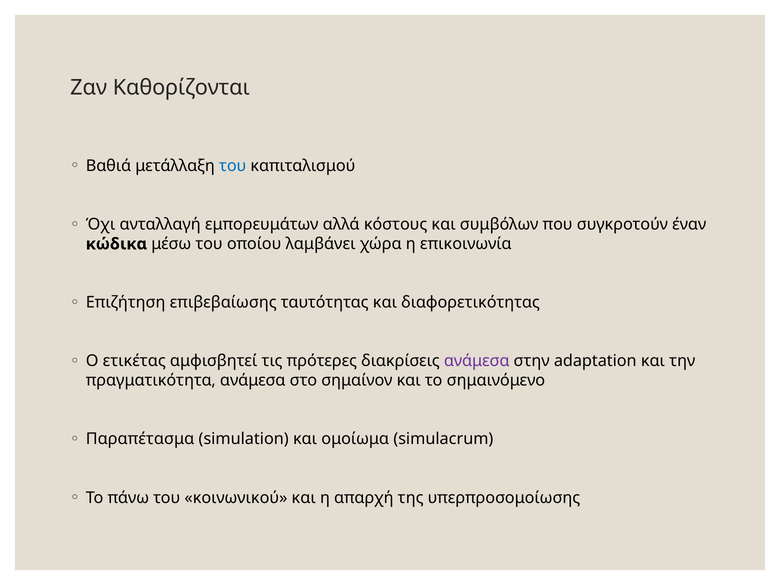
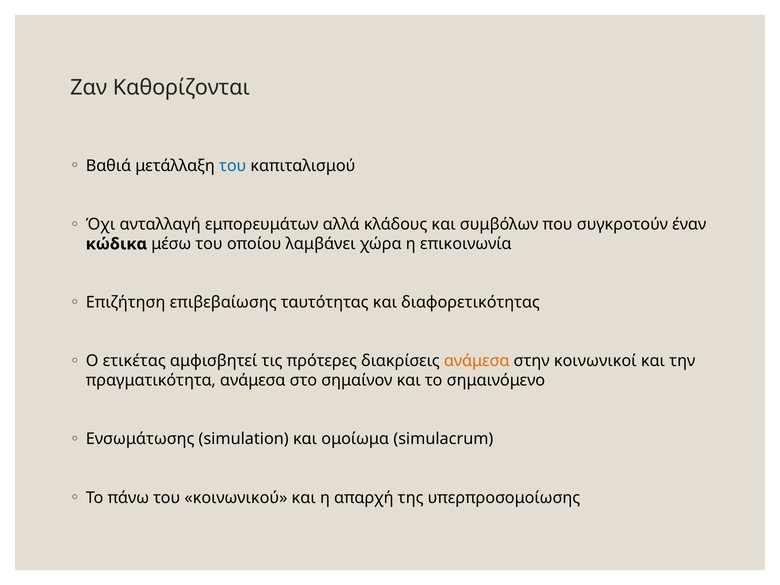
κόστους: κόστους -> κλάδους (396, 225)
ανάμεσα colour: purple -> orange (477, 361)
adaptation: adaptation -> κοινωνικοί (595, 361)
Παραπέτασμα: Παραπέτασμα -> Ενσωμάτωσης (140, 439)
